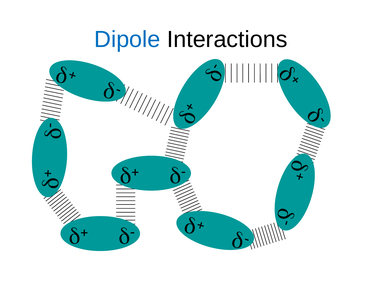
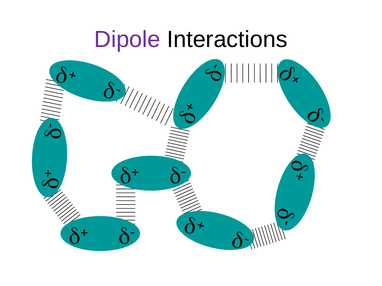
Dipole colour: blue -> purple (127, 40)
